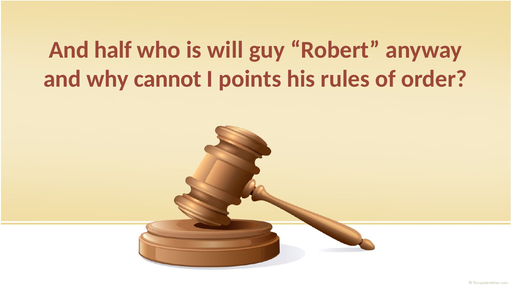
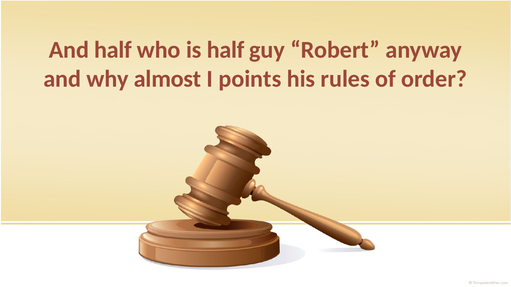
is will: will -> half (226, 50)
cannot: cannot -> almost (168, 79)
